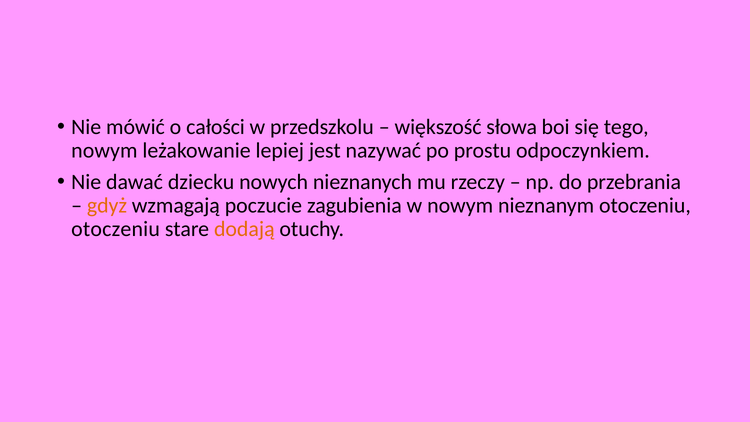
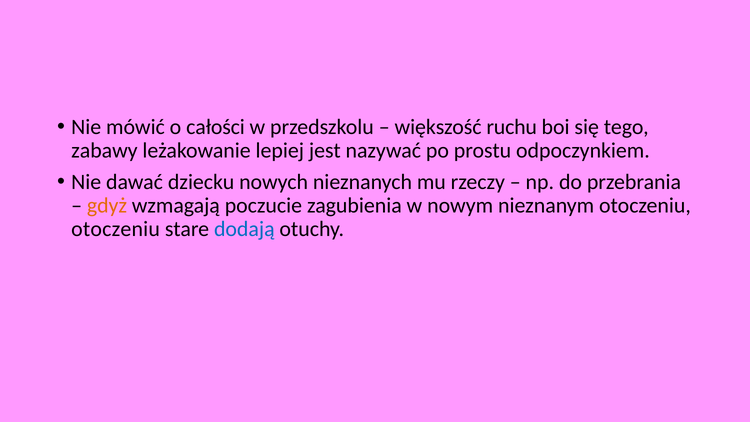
słowa: słowa -> ruchu (512, 127)
nowym: nowym -> zabawy (104, 150)
dodają colour: orange -> blue (244, 229)
